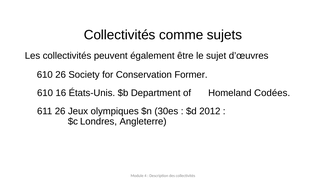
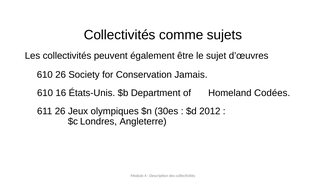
Former: Former -> Jamais (191, 75)
